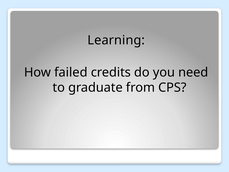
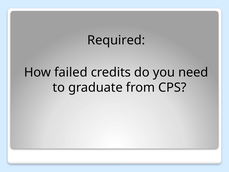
Learning: Learning -> Required (116, 40)
